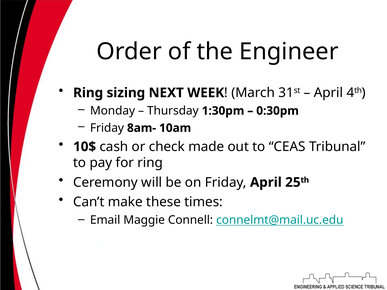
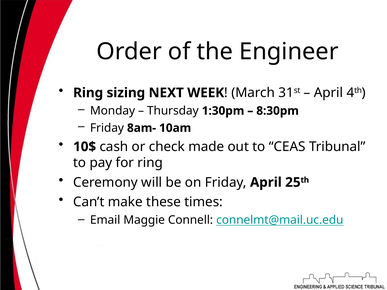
0:30pm: 0:30pm -> 8:30pm (278, 111)
